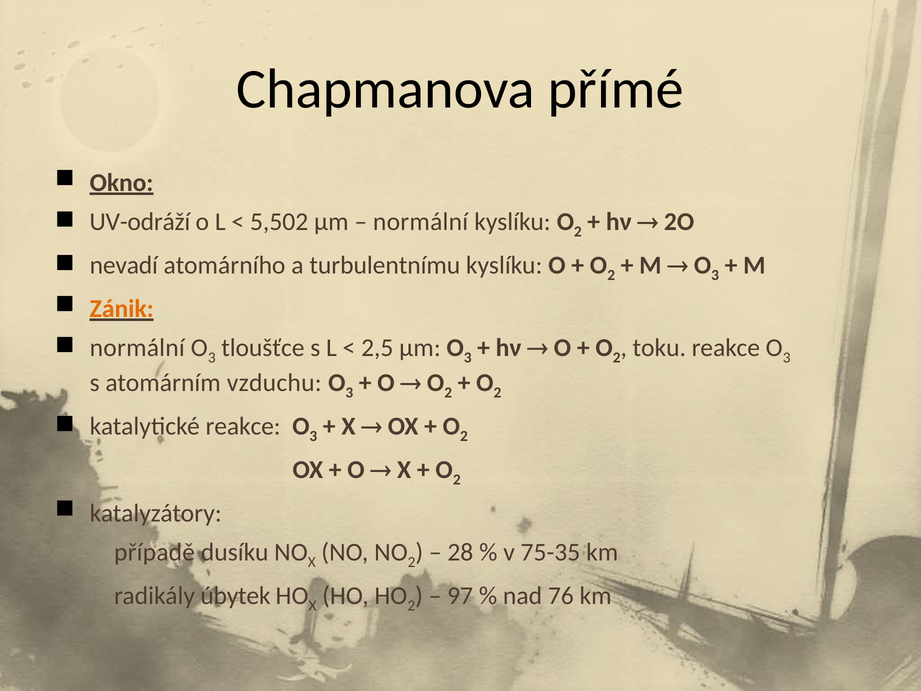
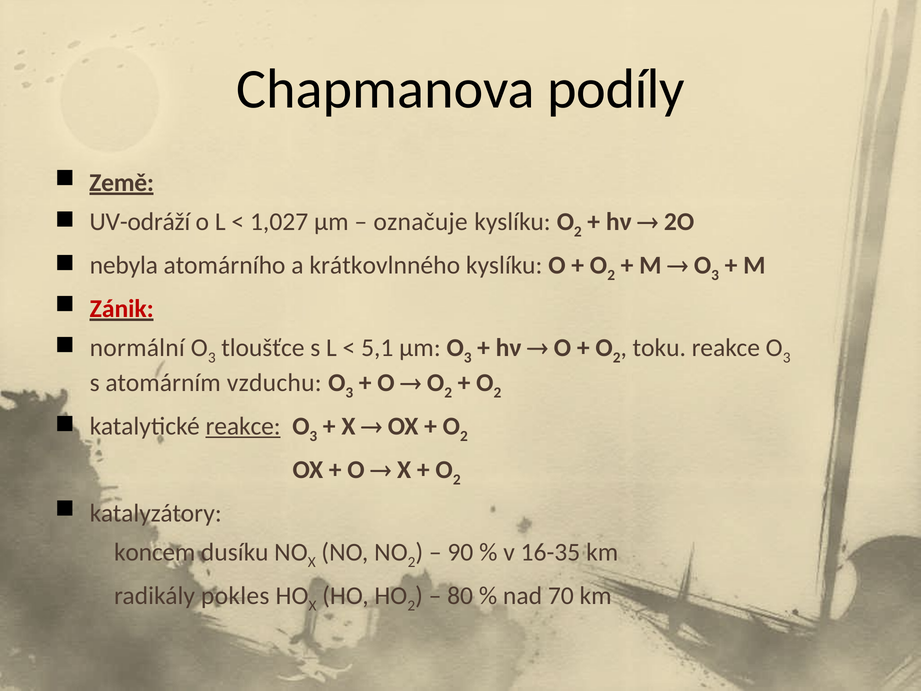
přímé: přímé -> podíly (616, 89)
Okno: Okno -> Země (122, 183)
5,502: 5,502 -> 1,027 (279, 222)
normální: normální -> označuje (421, 222)
nevadí: nevadí -> nebyla (124, 265)
turbulentnímu: turbulentnímu -> krátkovlnného (385, 265)
Zánik colour: orange -> red (122, 309)
2,5: 2,5 -> 5,1 (377, 348)
reakce underline: none -> present (243, 426)
případě: případě -> koncem (155, 552)
28: 28 -> 90 (460, 552)
75-35: 75-35 -> 16-35 (550, 552)
úbytek: úbytek -> pokles (235, 595)
97: 97 -> 80 (460, 595)
76: 76 -> 70 (561, 595)
